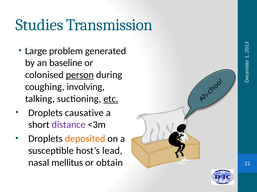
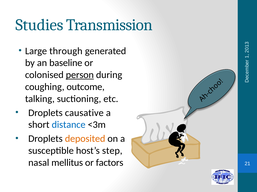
problem: problem -> through (66, 51)
involving: involving -> outcome (86, 87)
etc underline: present -> none (111, 99)
distance colour: purple -> blue (69, 125)
lead: lead -> step (112, 151)
obtain: obtain -> factors (110, 163)
